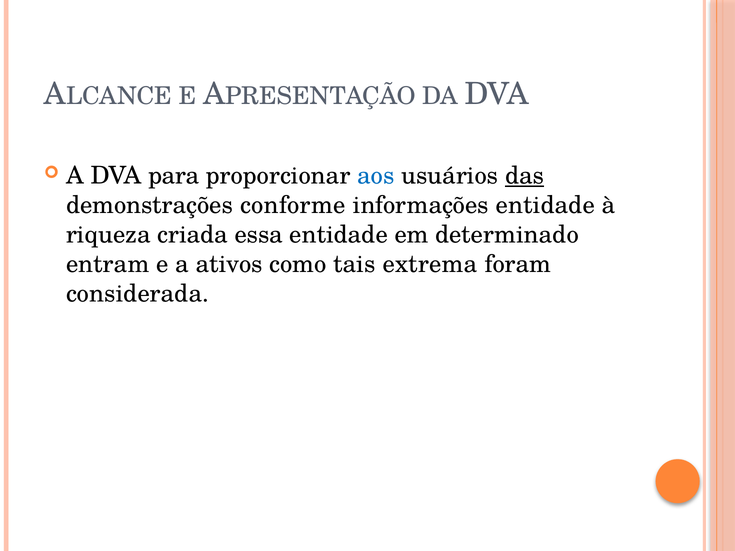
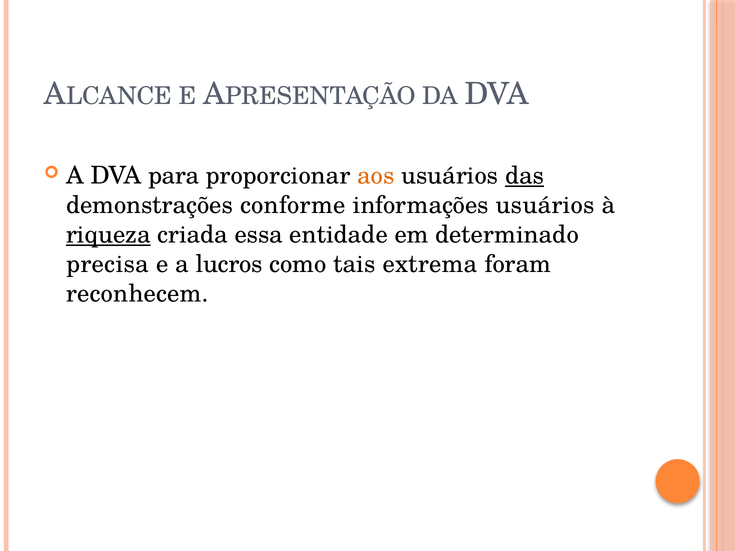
aos colour: blue -> orange (376, 176)
informações entidade: entidade -> usuários (545, 205)
riqueza underline: none -> present (108, 235)
entram: entram -> precisa (108, 264)
ativos: ativos -> lucros (229, 264)
considerada: considerada -> reconhecem (137, 294)
